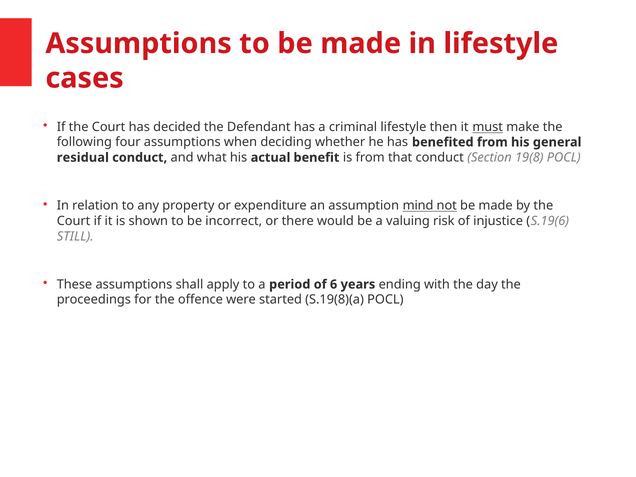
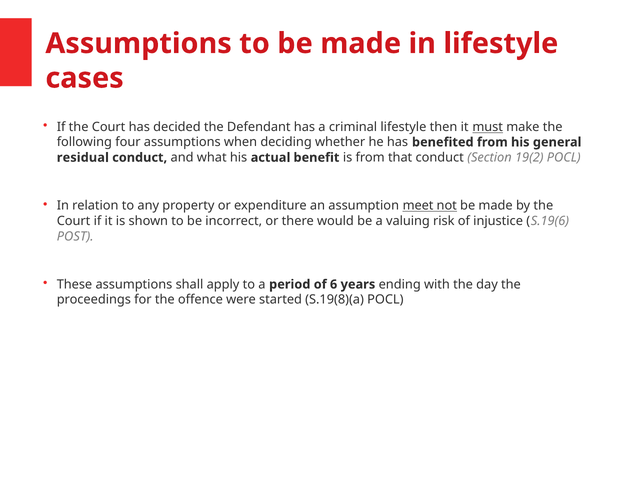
19(8: 19(8 -> 19(2 (529, 158)
mind: mind -> meet (418, 206)
STILL: STILL -> POST (75, 236)
